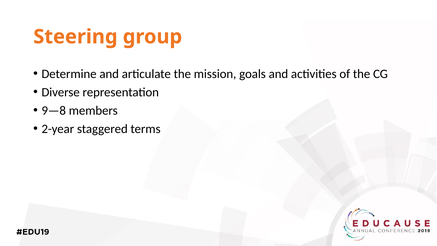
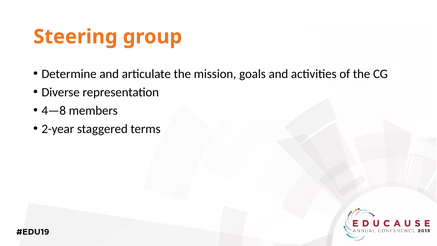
9—8: 9—8 -> 4—8 (54, 111)
